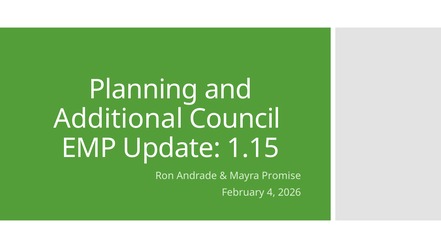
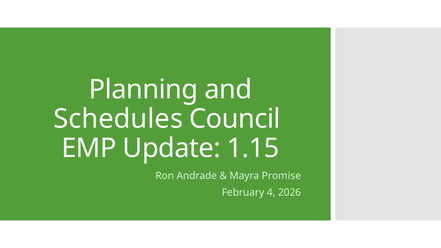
Additional: Additional -> Schedules (118, 119)
